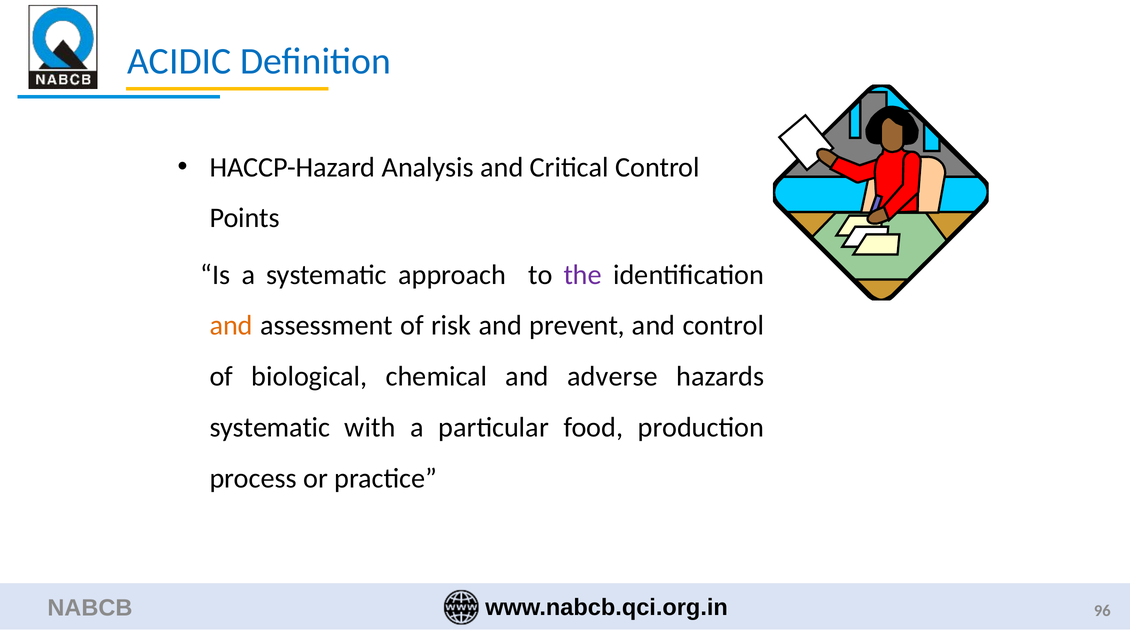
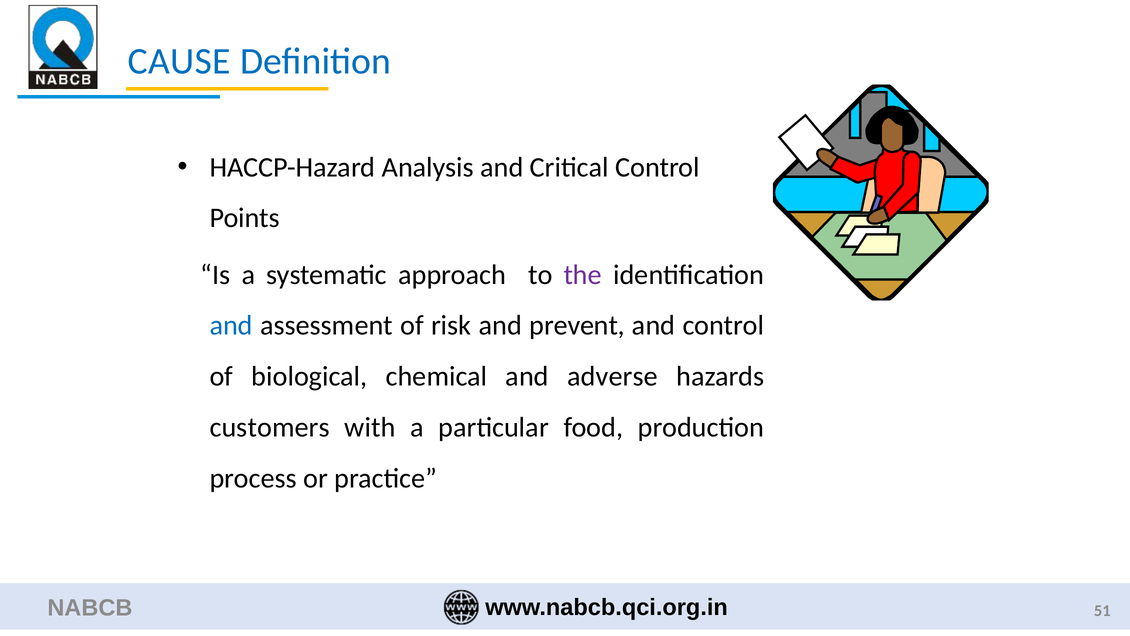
ACIDIC: ACIDIC -> CAUSE (179, 61)
and colour: orange -> blue (231, 325)
systematic: systematic -> customers (270, 427)
96: 96 -> 51 (1102, 611)
